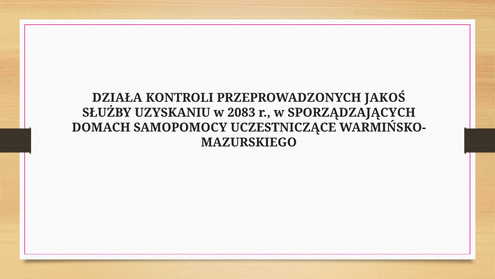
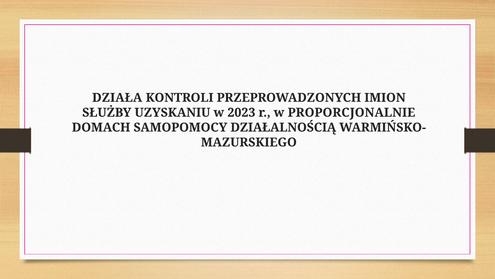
JAKOŚ: JAKOŚ -> IMION (385, 98)
2083: 2083 -> 2023 (241, 112)
SPORZĄDZAJĄCYCH: SPORZĄDZAJĄCYCH -> PROPORCJONALNIE (351, 112)
UCZESTNICZĄCE: UCZESTNICZĄCE -> DZIAŁALNOŚCIĄ (283, 127)
